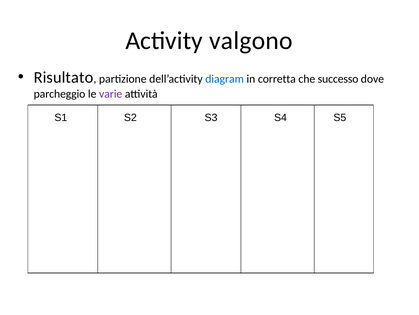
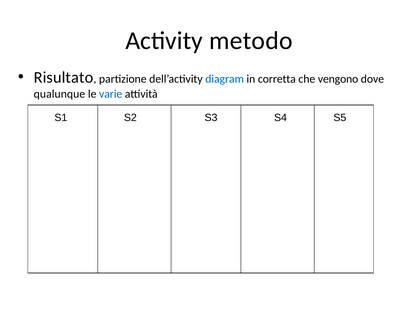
valgono: valgono -> metodo (251, 41)
successo: successo -> vengono (338, 79)
parcheggio: parcheggio -> qualunque (59, 94)
varie colour: purple -> blue (111, 94)
